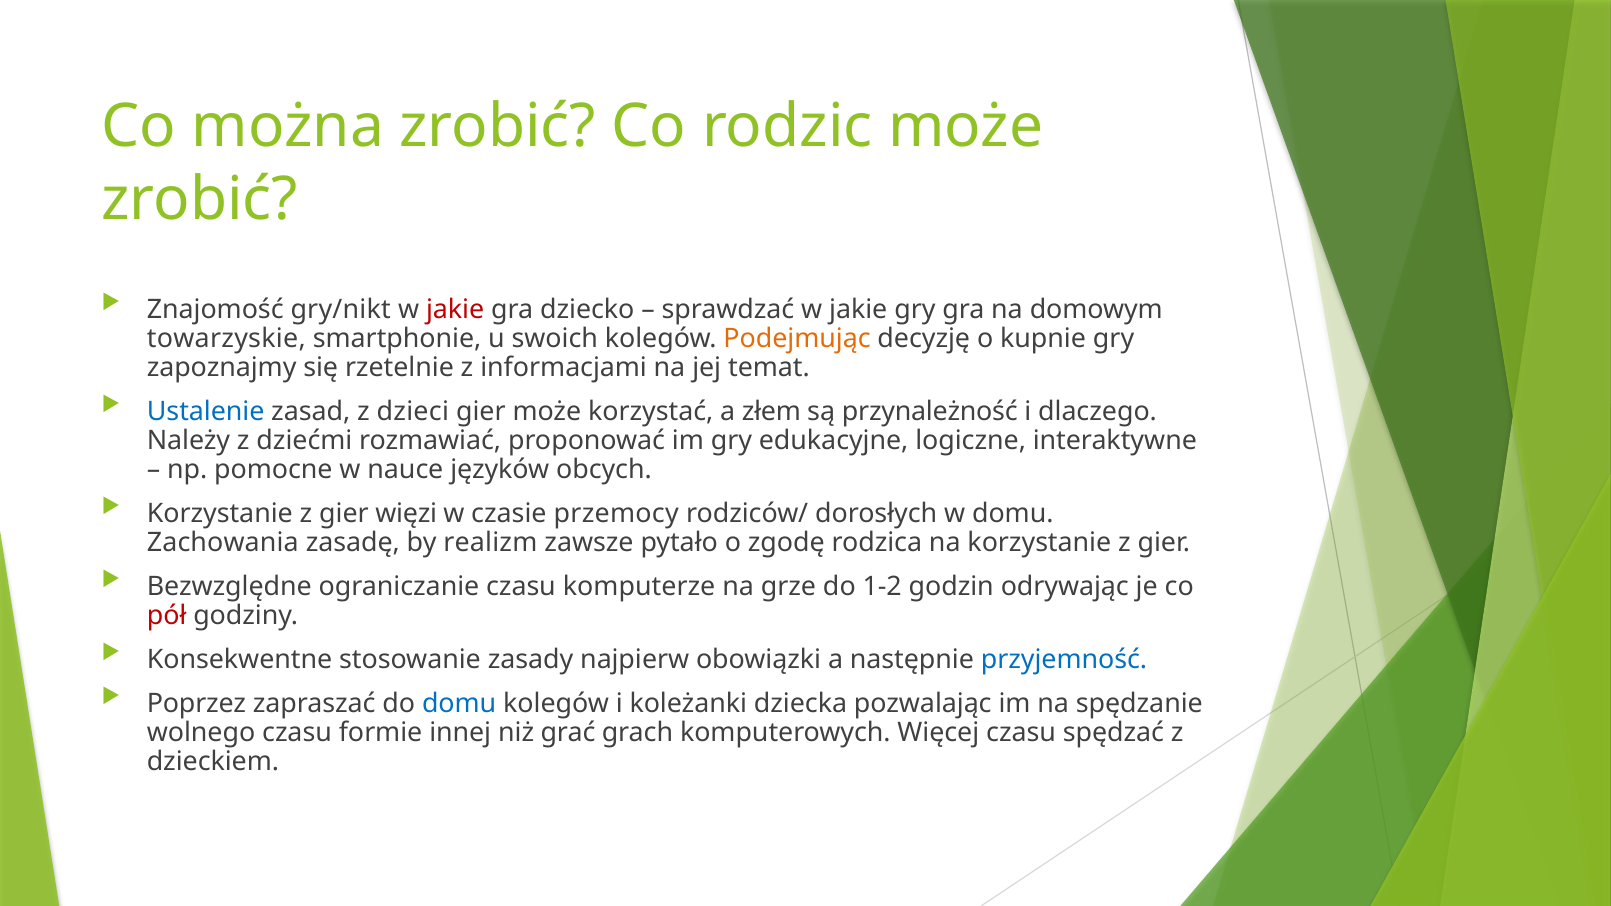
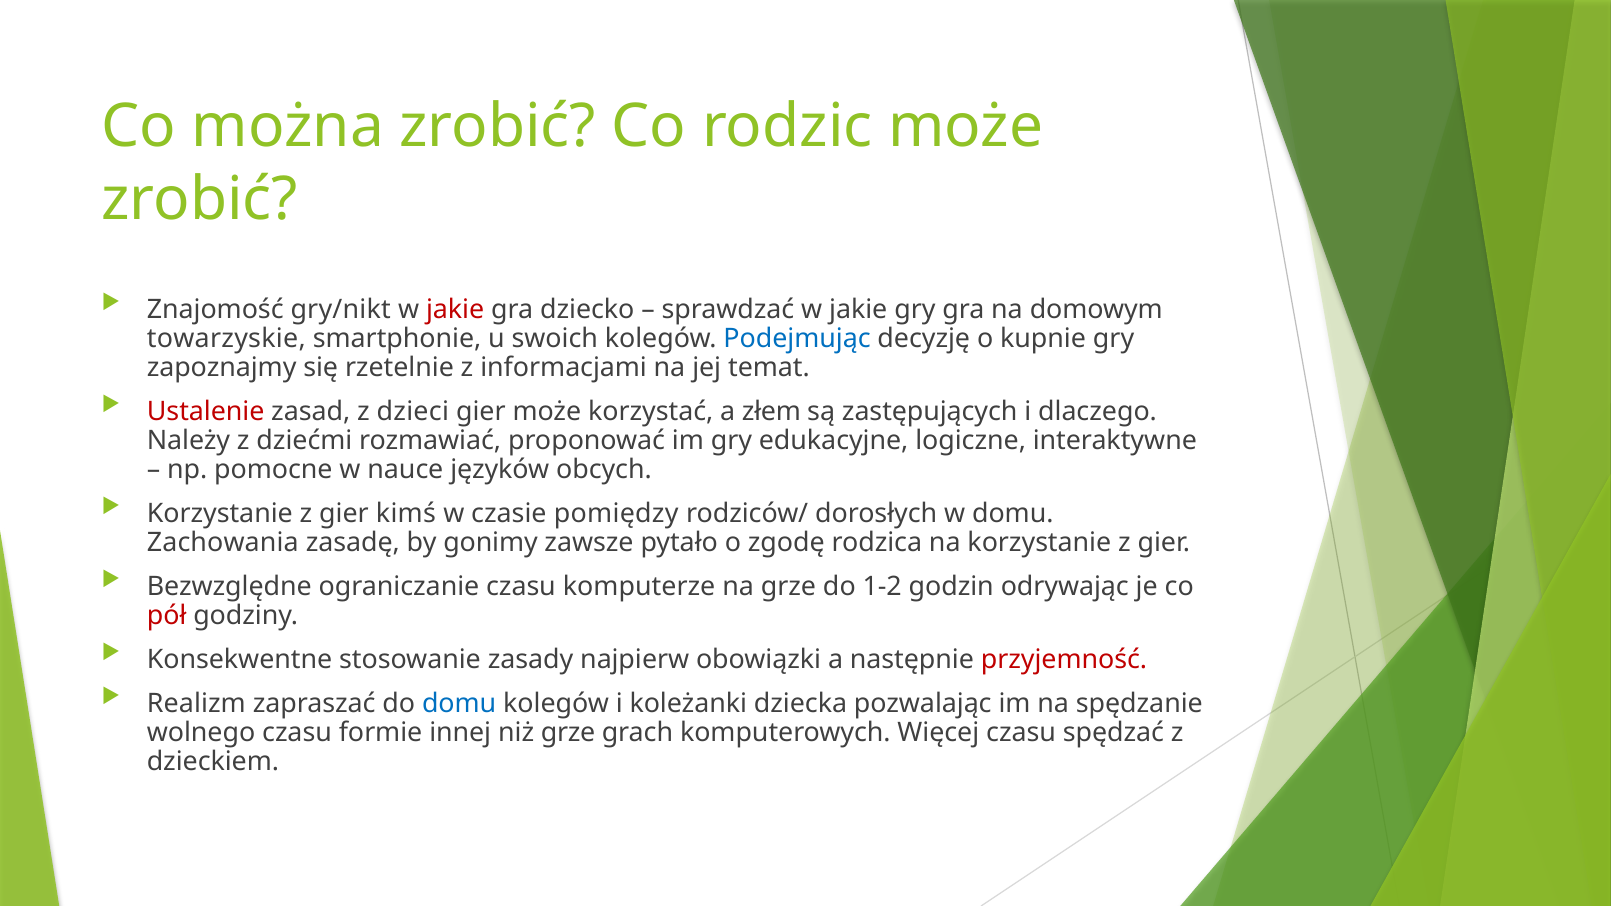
Podejmując colour: orange -> blue (797, 338)
Ustalenie colour: blue -> red (206, 412)
przynależność: przynależność -> zastępujących (930, 412)
więzi: więzi -> kimś (406, 513)
przemocy: przemocy -> pomiędzy (616, 513)
realizm: realizm -> gonimy (490, 542)
przyjemność colour: blue -> red (1064, 660)
Poprzez: Poprzez -> Realizm (196, 704)
niż grać: grać -> grze (568, 733)
